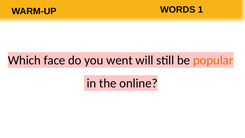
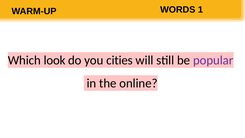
face: face -> look (55, 60)
went: went -> cities (120, 60)
popular colour: orange -> purple (213, 60)
